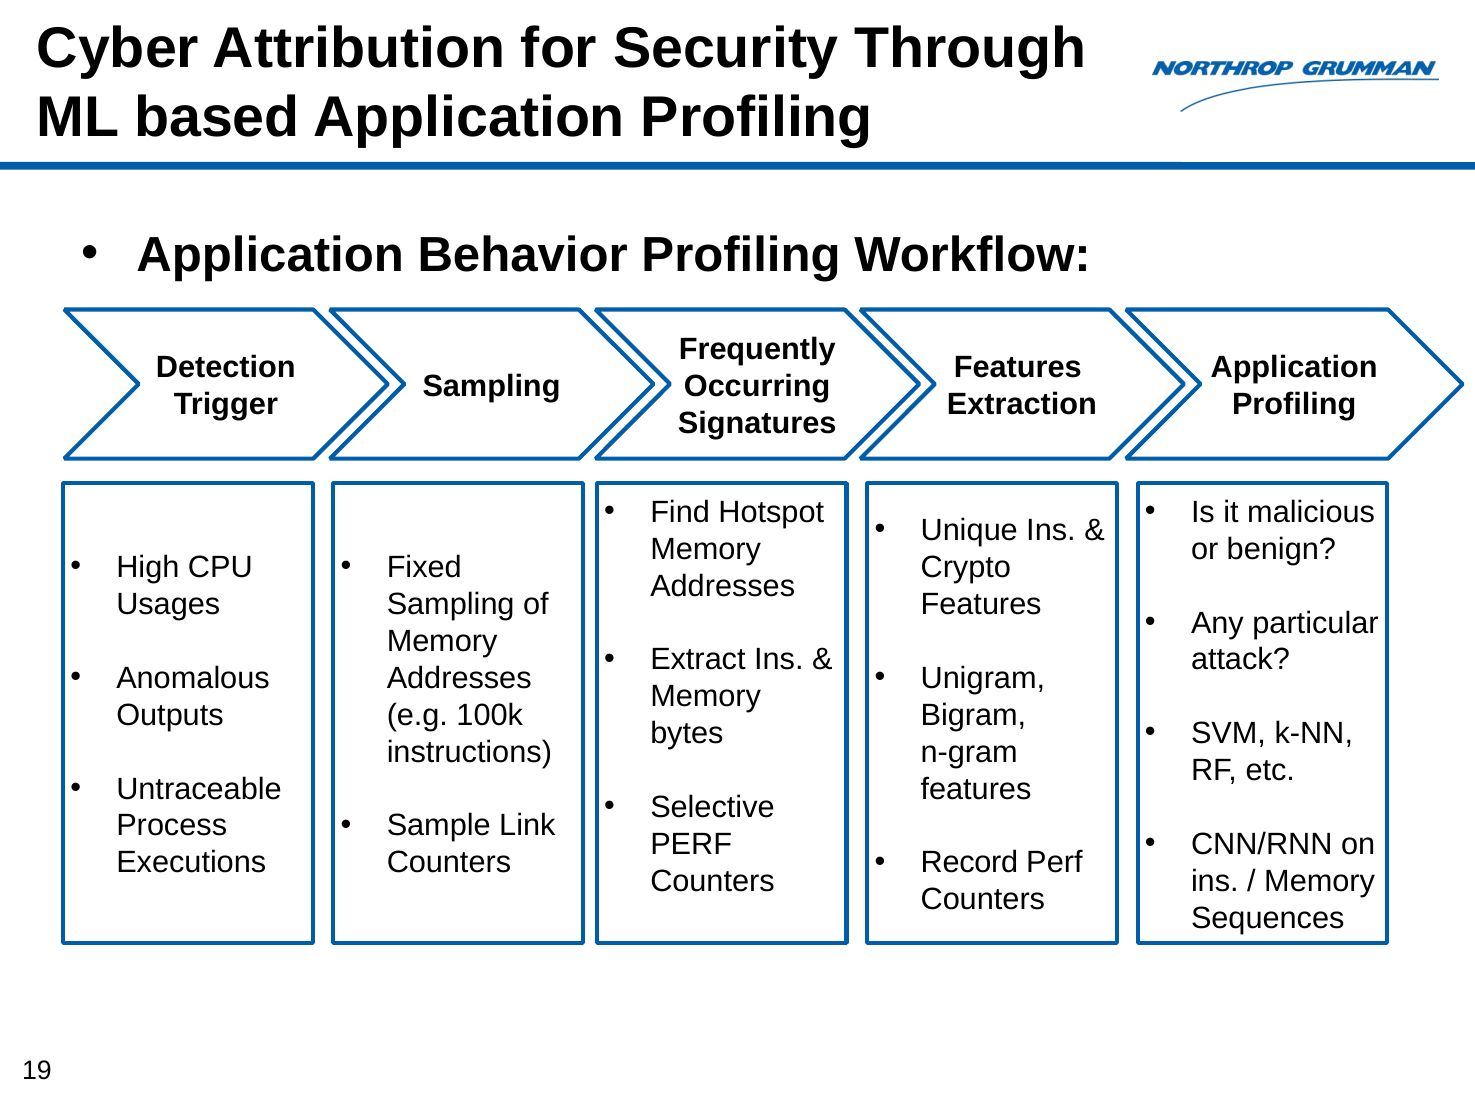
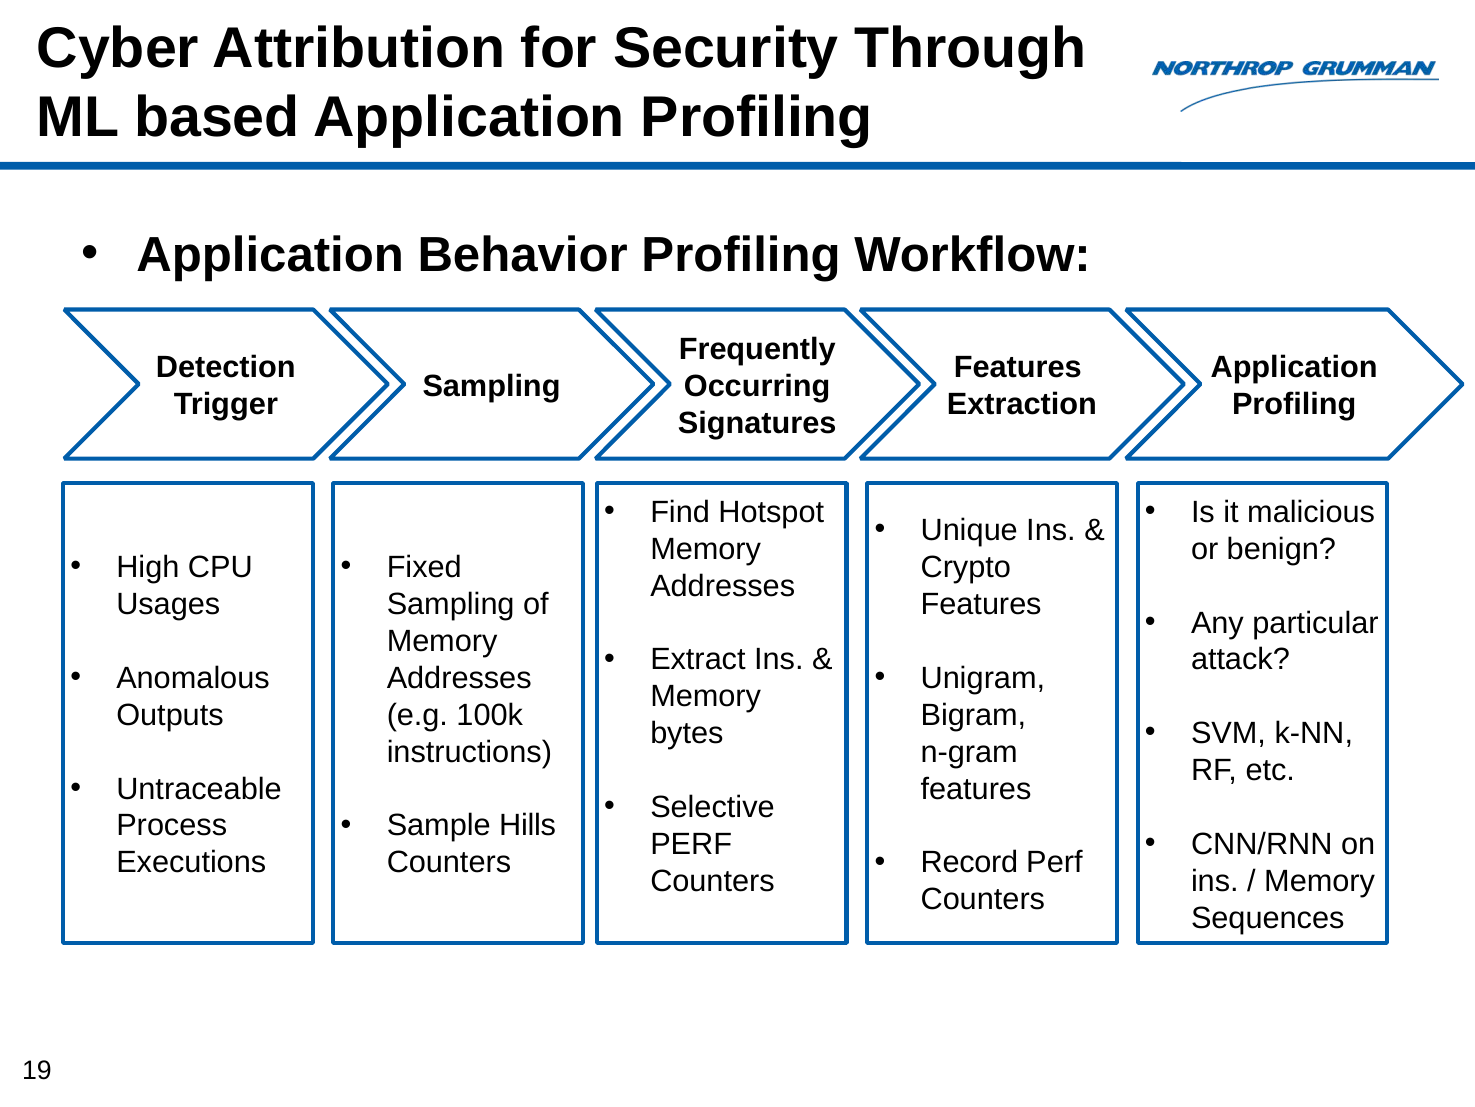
Link: Link -> Hills (528, 825)
